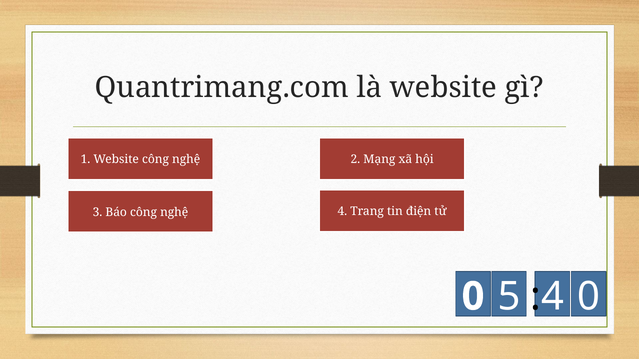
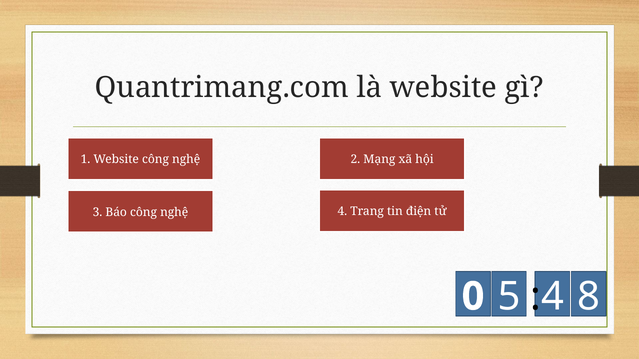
5 0: 0 -> 8 (589, 297)
